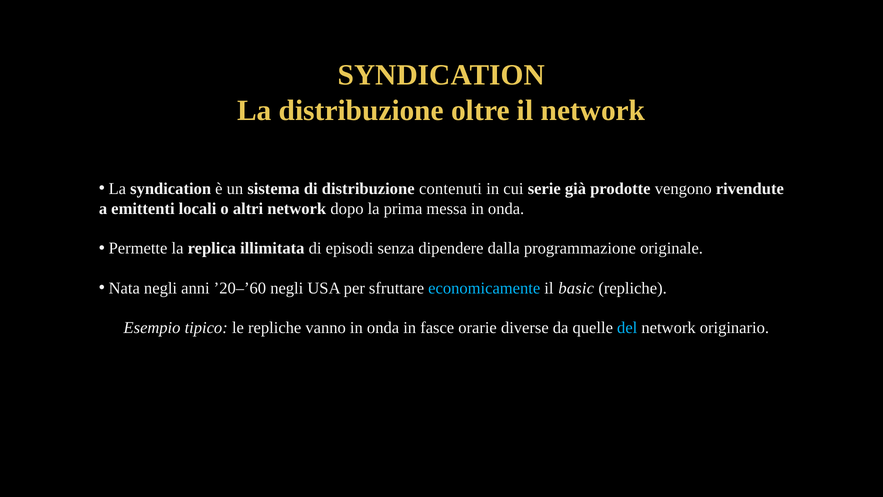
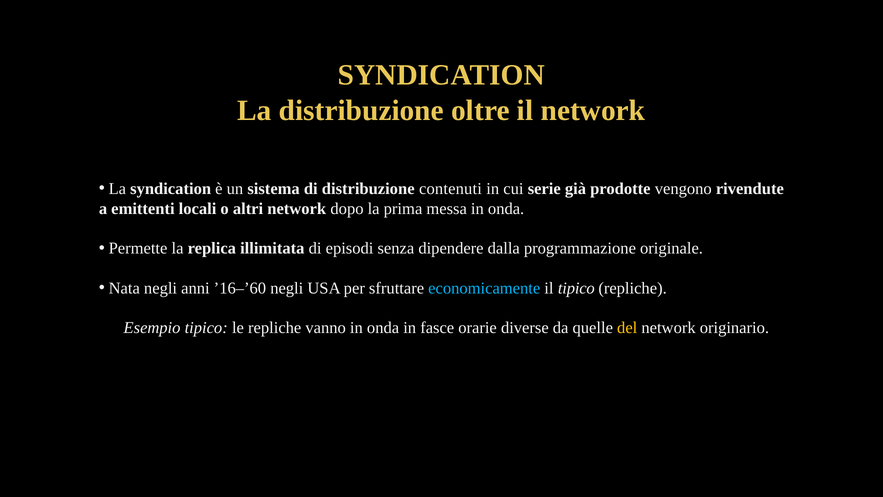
’20–’60: ’20–’60 -> ’16–’60 (240, 288)
il basic: basic -> tipico (576, 288)
del colour: light blue -> yellow (627, 328)
